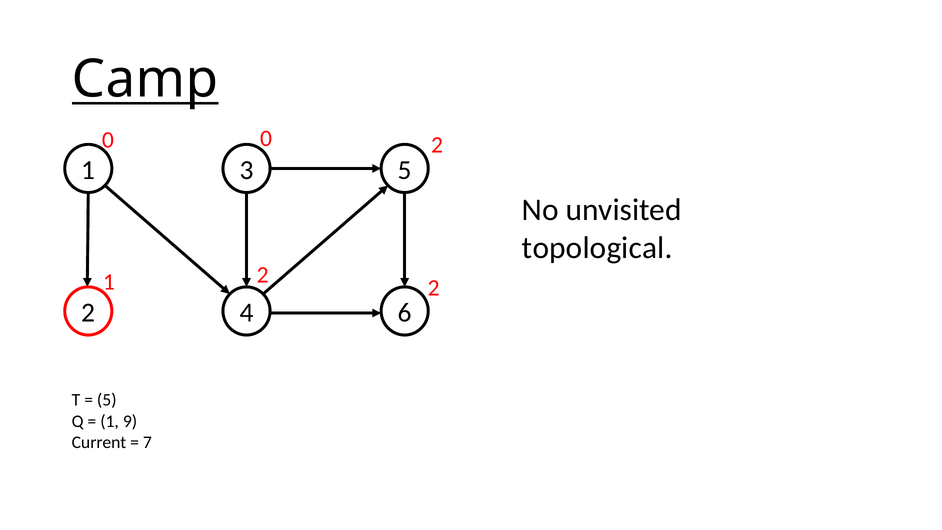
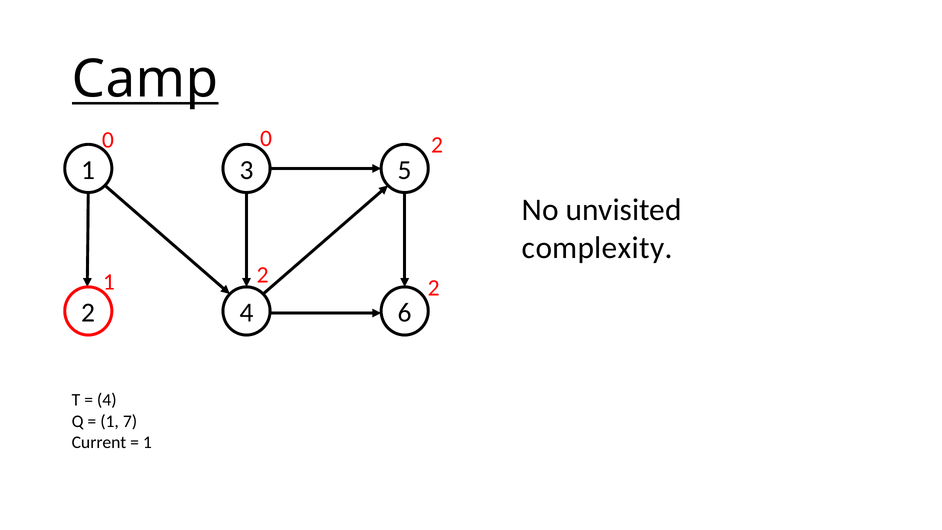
topological: topological -> complexity (597, 248)
5: 5 -> 4 (107, 400)
9: 9 -> 7 (130, 421)
7: 7 -> 1 (147, 442)
